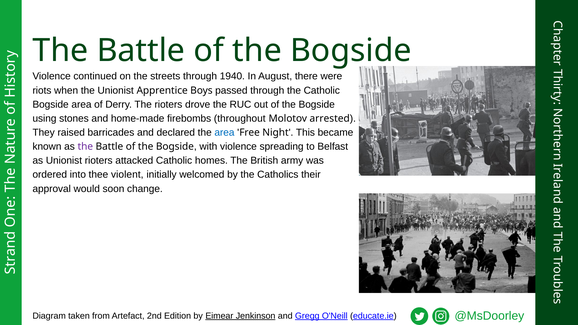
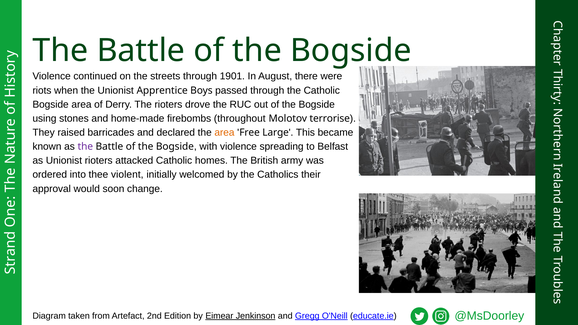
1940: 1940 -> 1901 (232, 76)
arrested: arrested -> terrorise (330, 119)
area colour: blue -> orange (224, 133)
Night: Night -> Large (276, 133)
